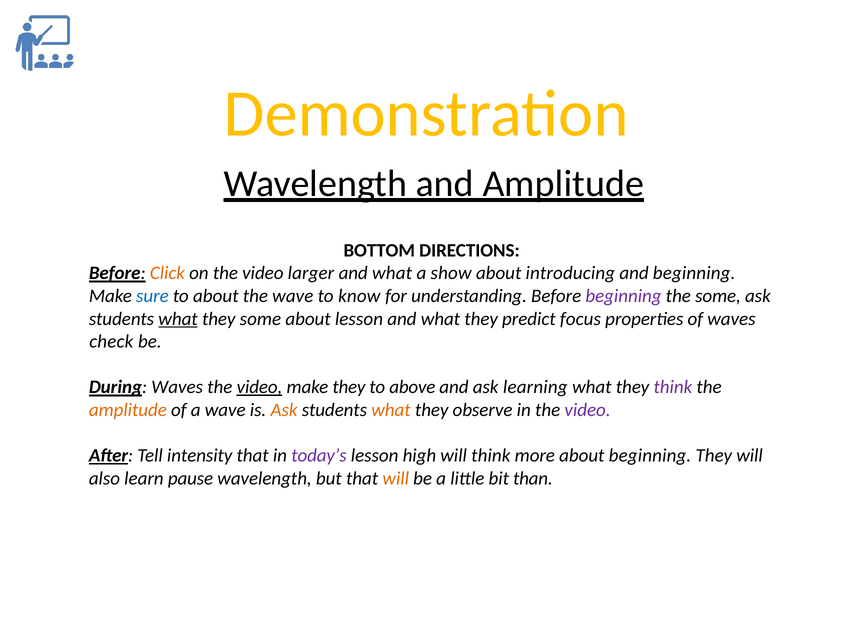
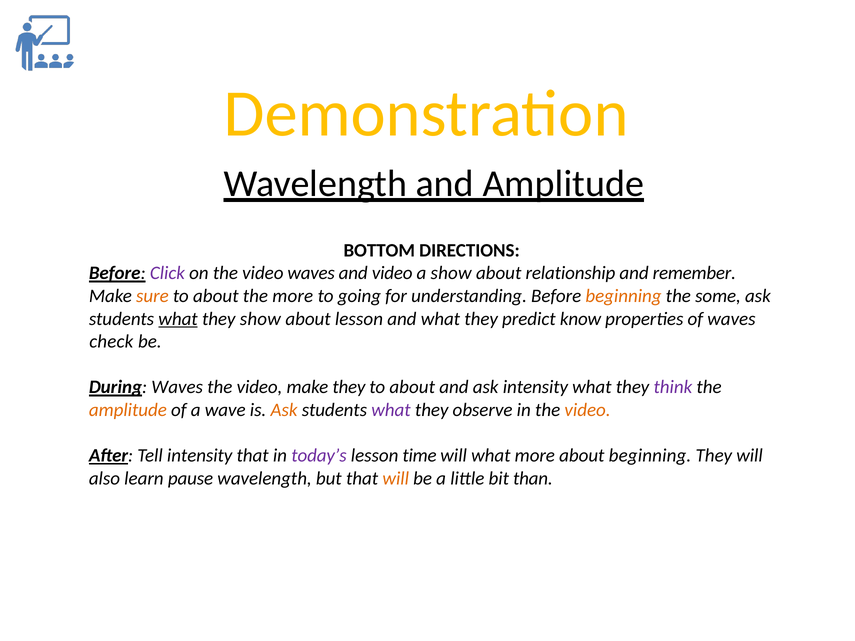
Click colour: orange -> purple (167, 273)
video larger: larger -> waves (311, 273)
what: what -> video (392, 273)
introducing: introducing -> relationship (570, 273)
and beginning: beginning -> remember (694, 273)
sure colour: blue -> orange (152, 296)
the wave: wave -> more (293, 296)
know: know -> going (359, 296)
beginning colour: purple -> orange (624, 296)
they some: some -> show (260, 319)
focus: focus -> know (581, 319)
video underline: present -> none (259, 387)
above: above -> about (412, 387)
ask learning: learning -> intensity (535, 387)
what colour: orange -> purple (391, 410)
video colour: purple -> orange (588, 410)
high: high -> time (419, 456)
will think: think -> what (491, 456)
